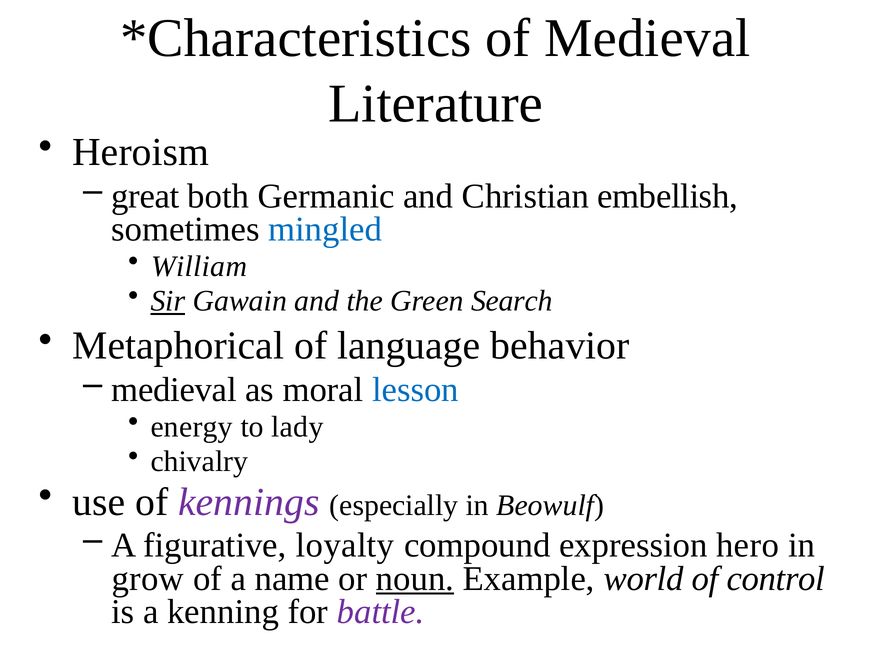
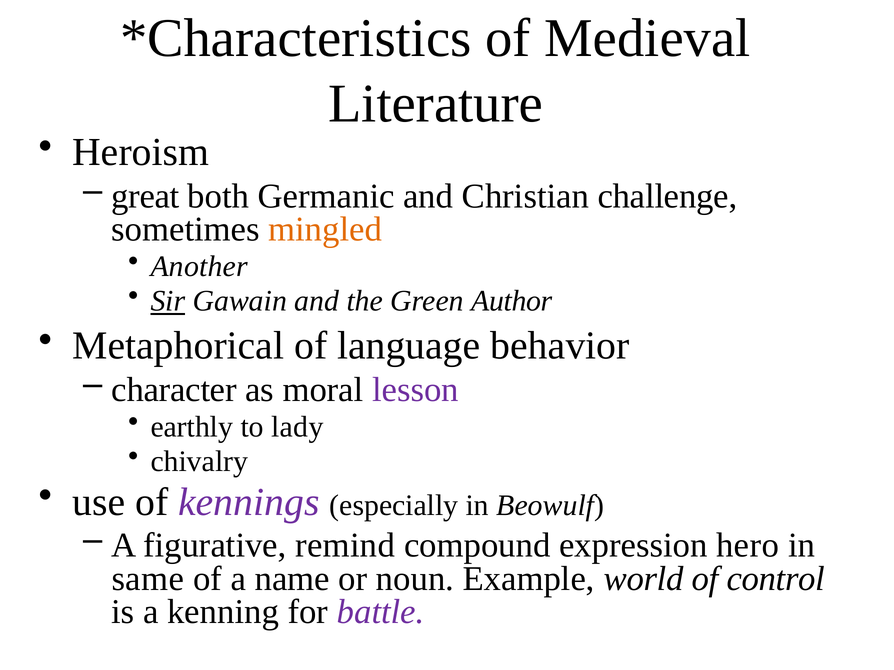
embellish: embellish -> challenge (667, 196)
mingled colour: blue -> orange (325, 230)
William: William -> Another (199, 267)
Search: Search -> Author (512, 301)
medieval: medieval -> character (174, 390)
lesson colour: blue -> purple (416, 390)
energy: energy -> earthly (192, 427)
loyalty: loyalty -> remind (345, 546)
grow: grow -> same (148, 579)
noun underline: present -> none (415, 579)
